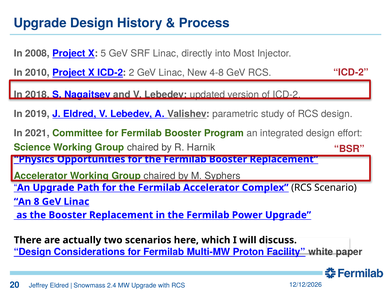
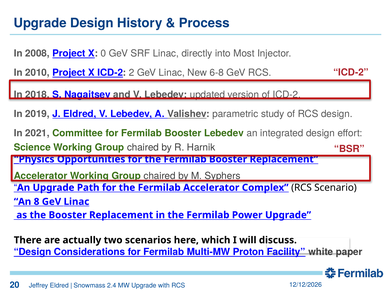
5: 5 -> 0 (103, 53)
4-8: 4-8 -> 6-8 (217, 72)
Booster Program: Program -> Lebedev (224, 133)
